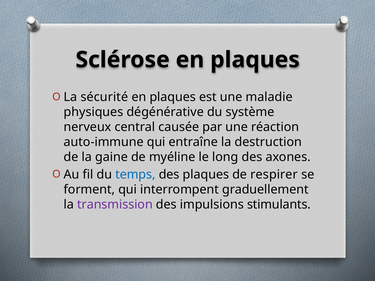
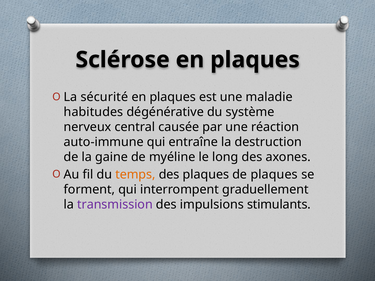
physiques: physiques -> habitudes (93, 112)
temps colour: blue -> orange (135, 175)
de respirer: respirer -> plaques (274, 175)
